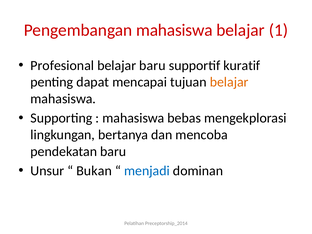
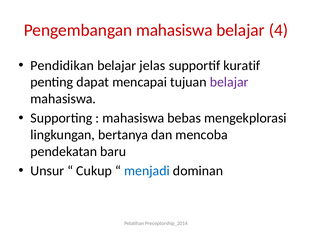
1: 1 -> 4 (278, 30)
Profesional: Profesional -> Pendidikan (62, 65)
belajar baru: baru -> jelas (152, 65)
belajar colour: orange -> purple (229, 82)
Bukan: Bukan -> Cukup (94, 171)
